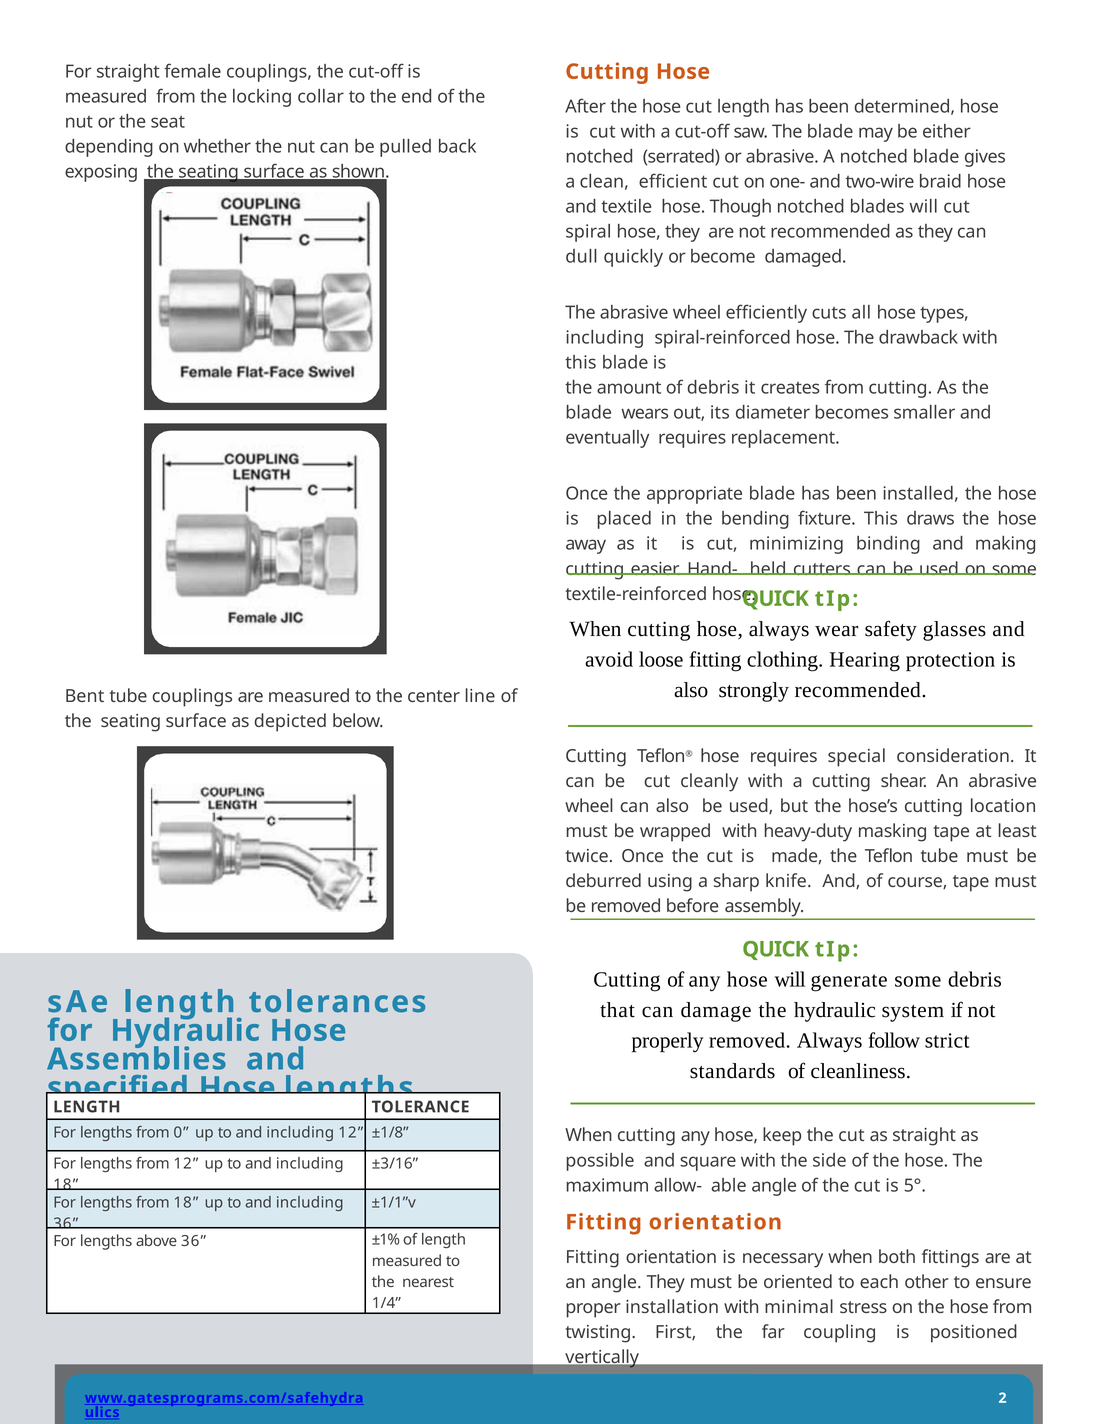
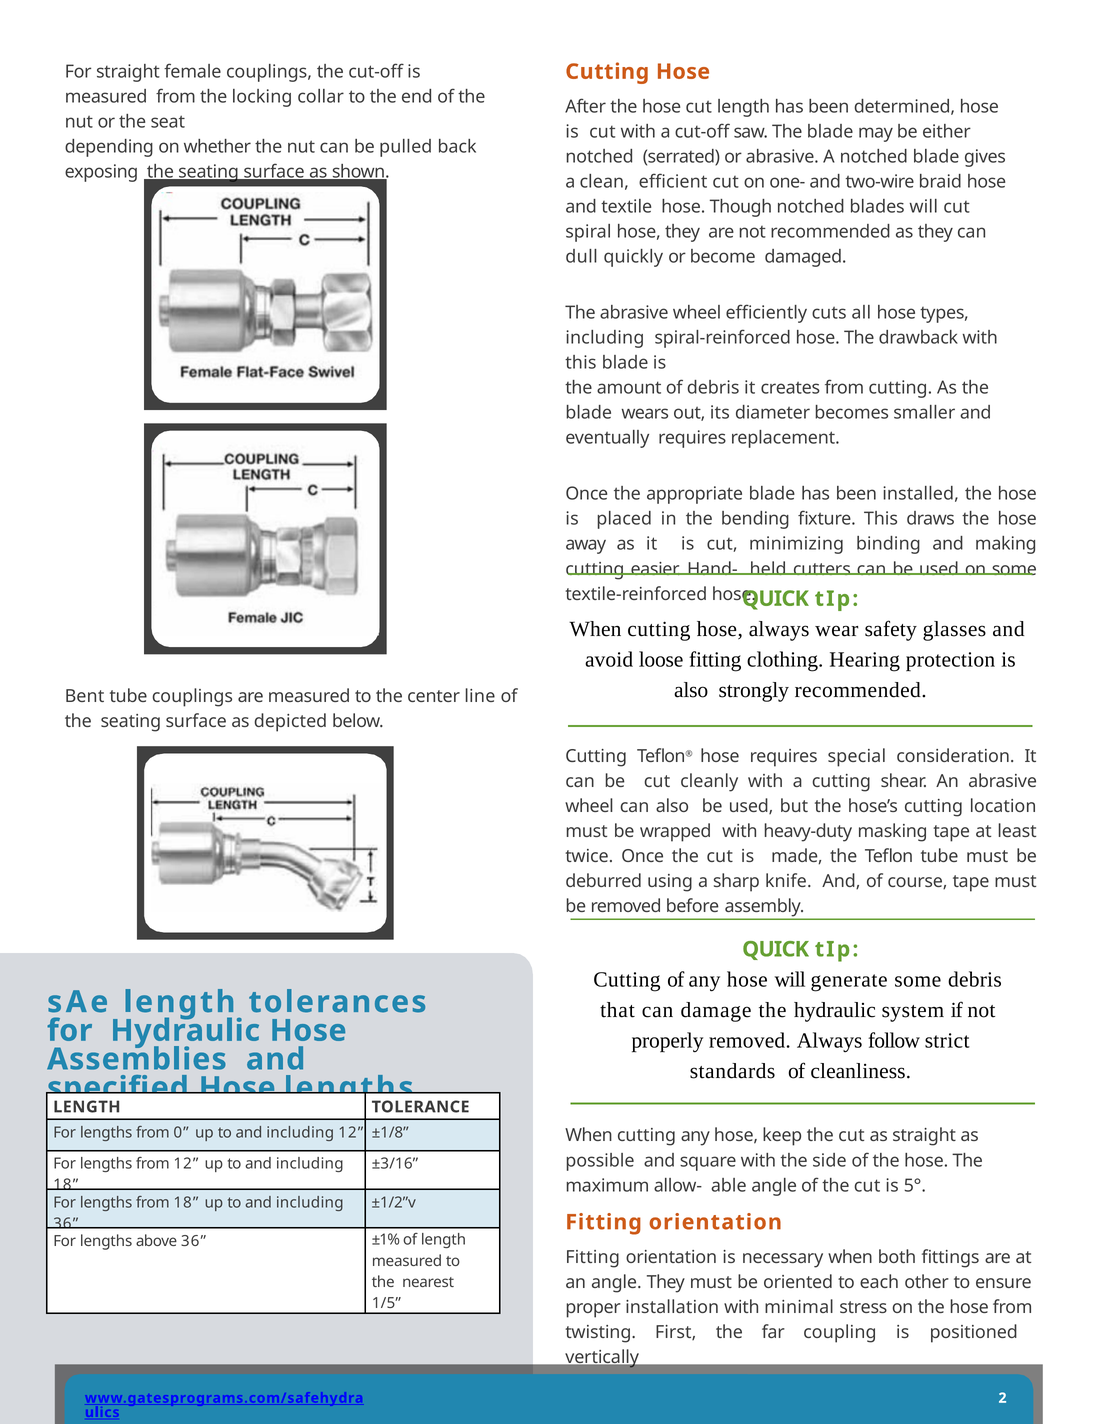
±1/1”v: ±1/1”v -> ±1/2”v (394, 1202)
1/4: 1/4 -> 1/5 (386, 1303)
